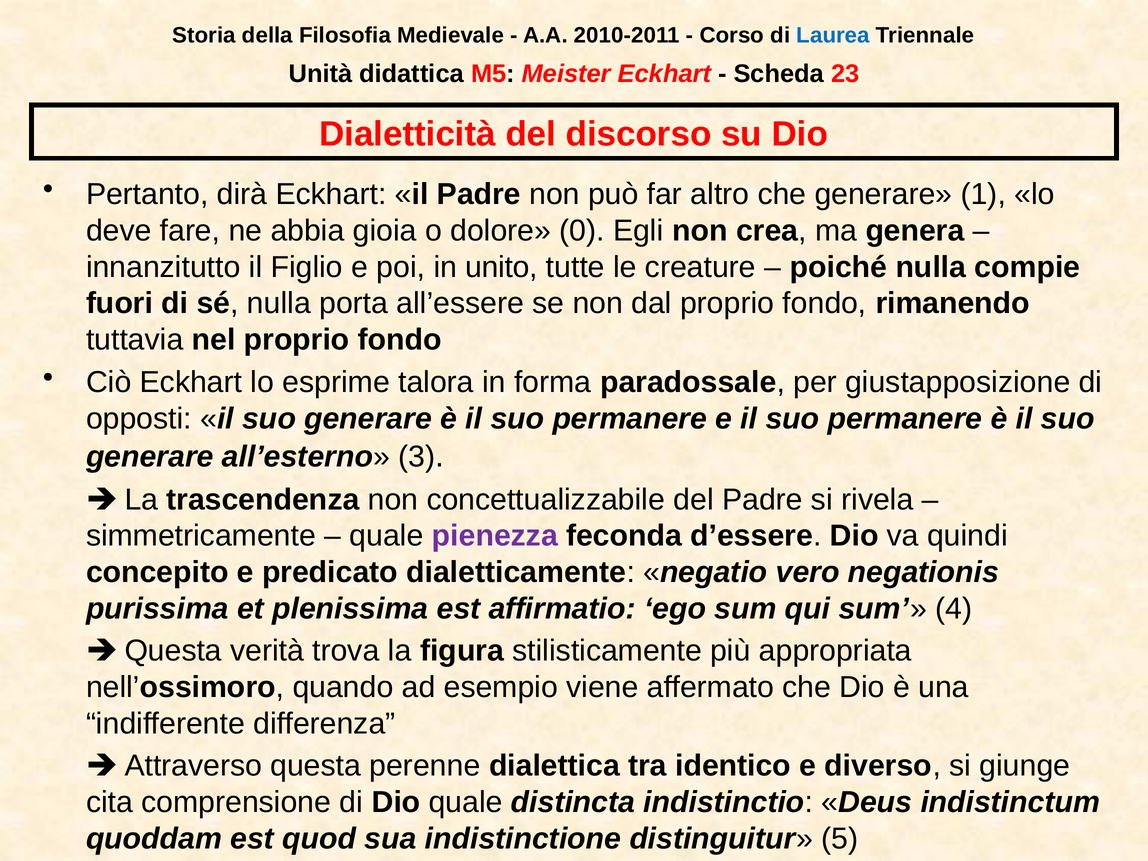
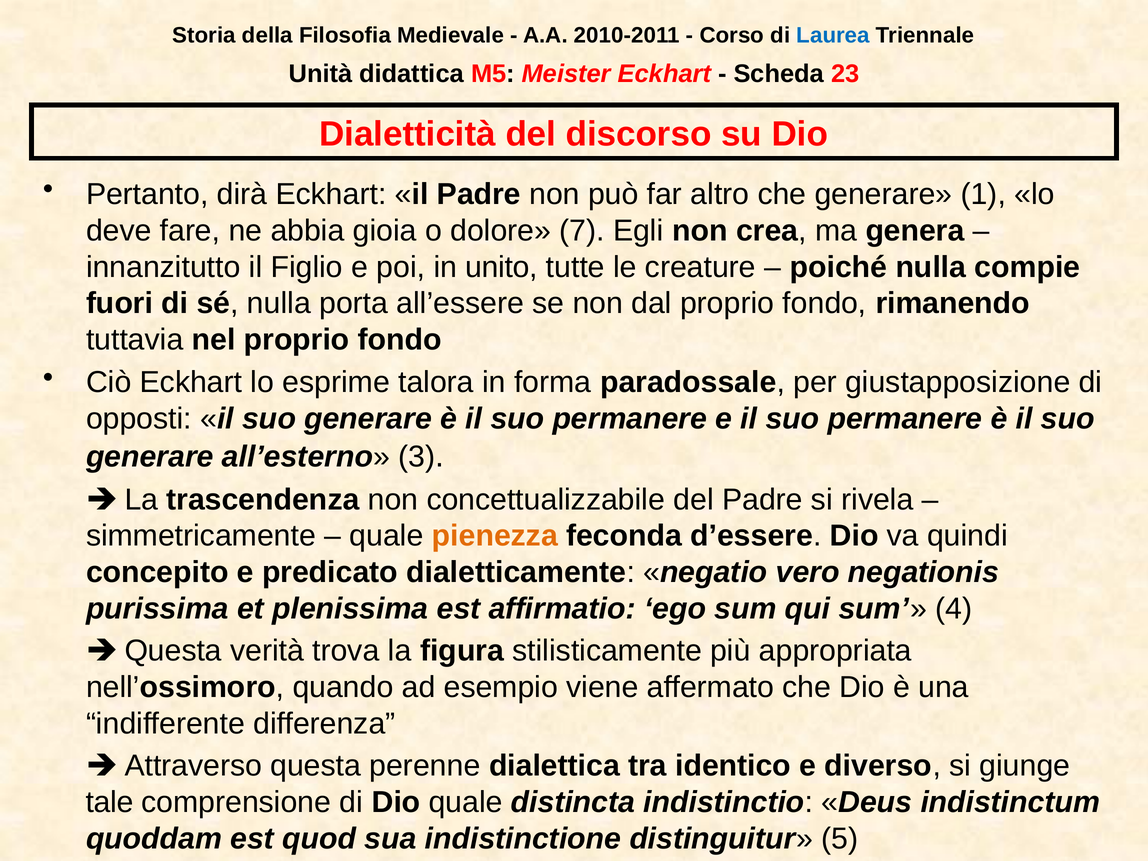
0: 0 -> 7 (582, 231)
pienezza colour: purple -> orange (495, 536)
cita: cita -> tale (110, 802)
